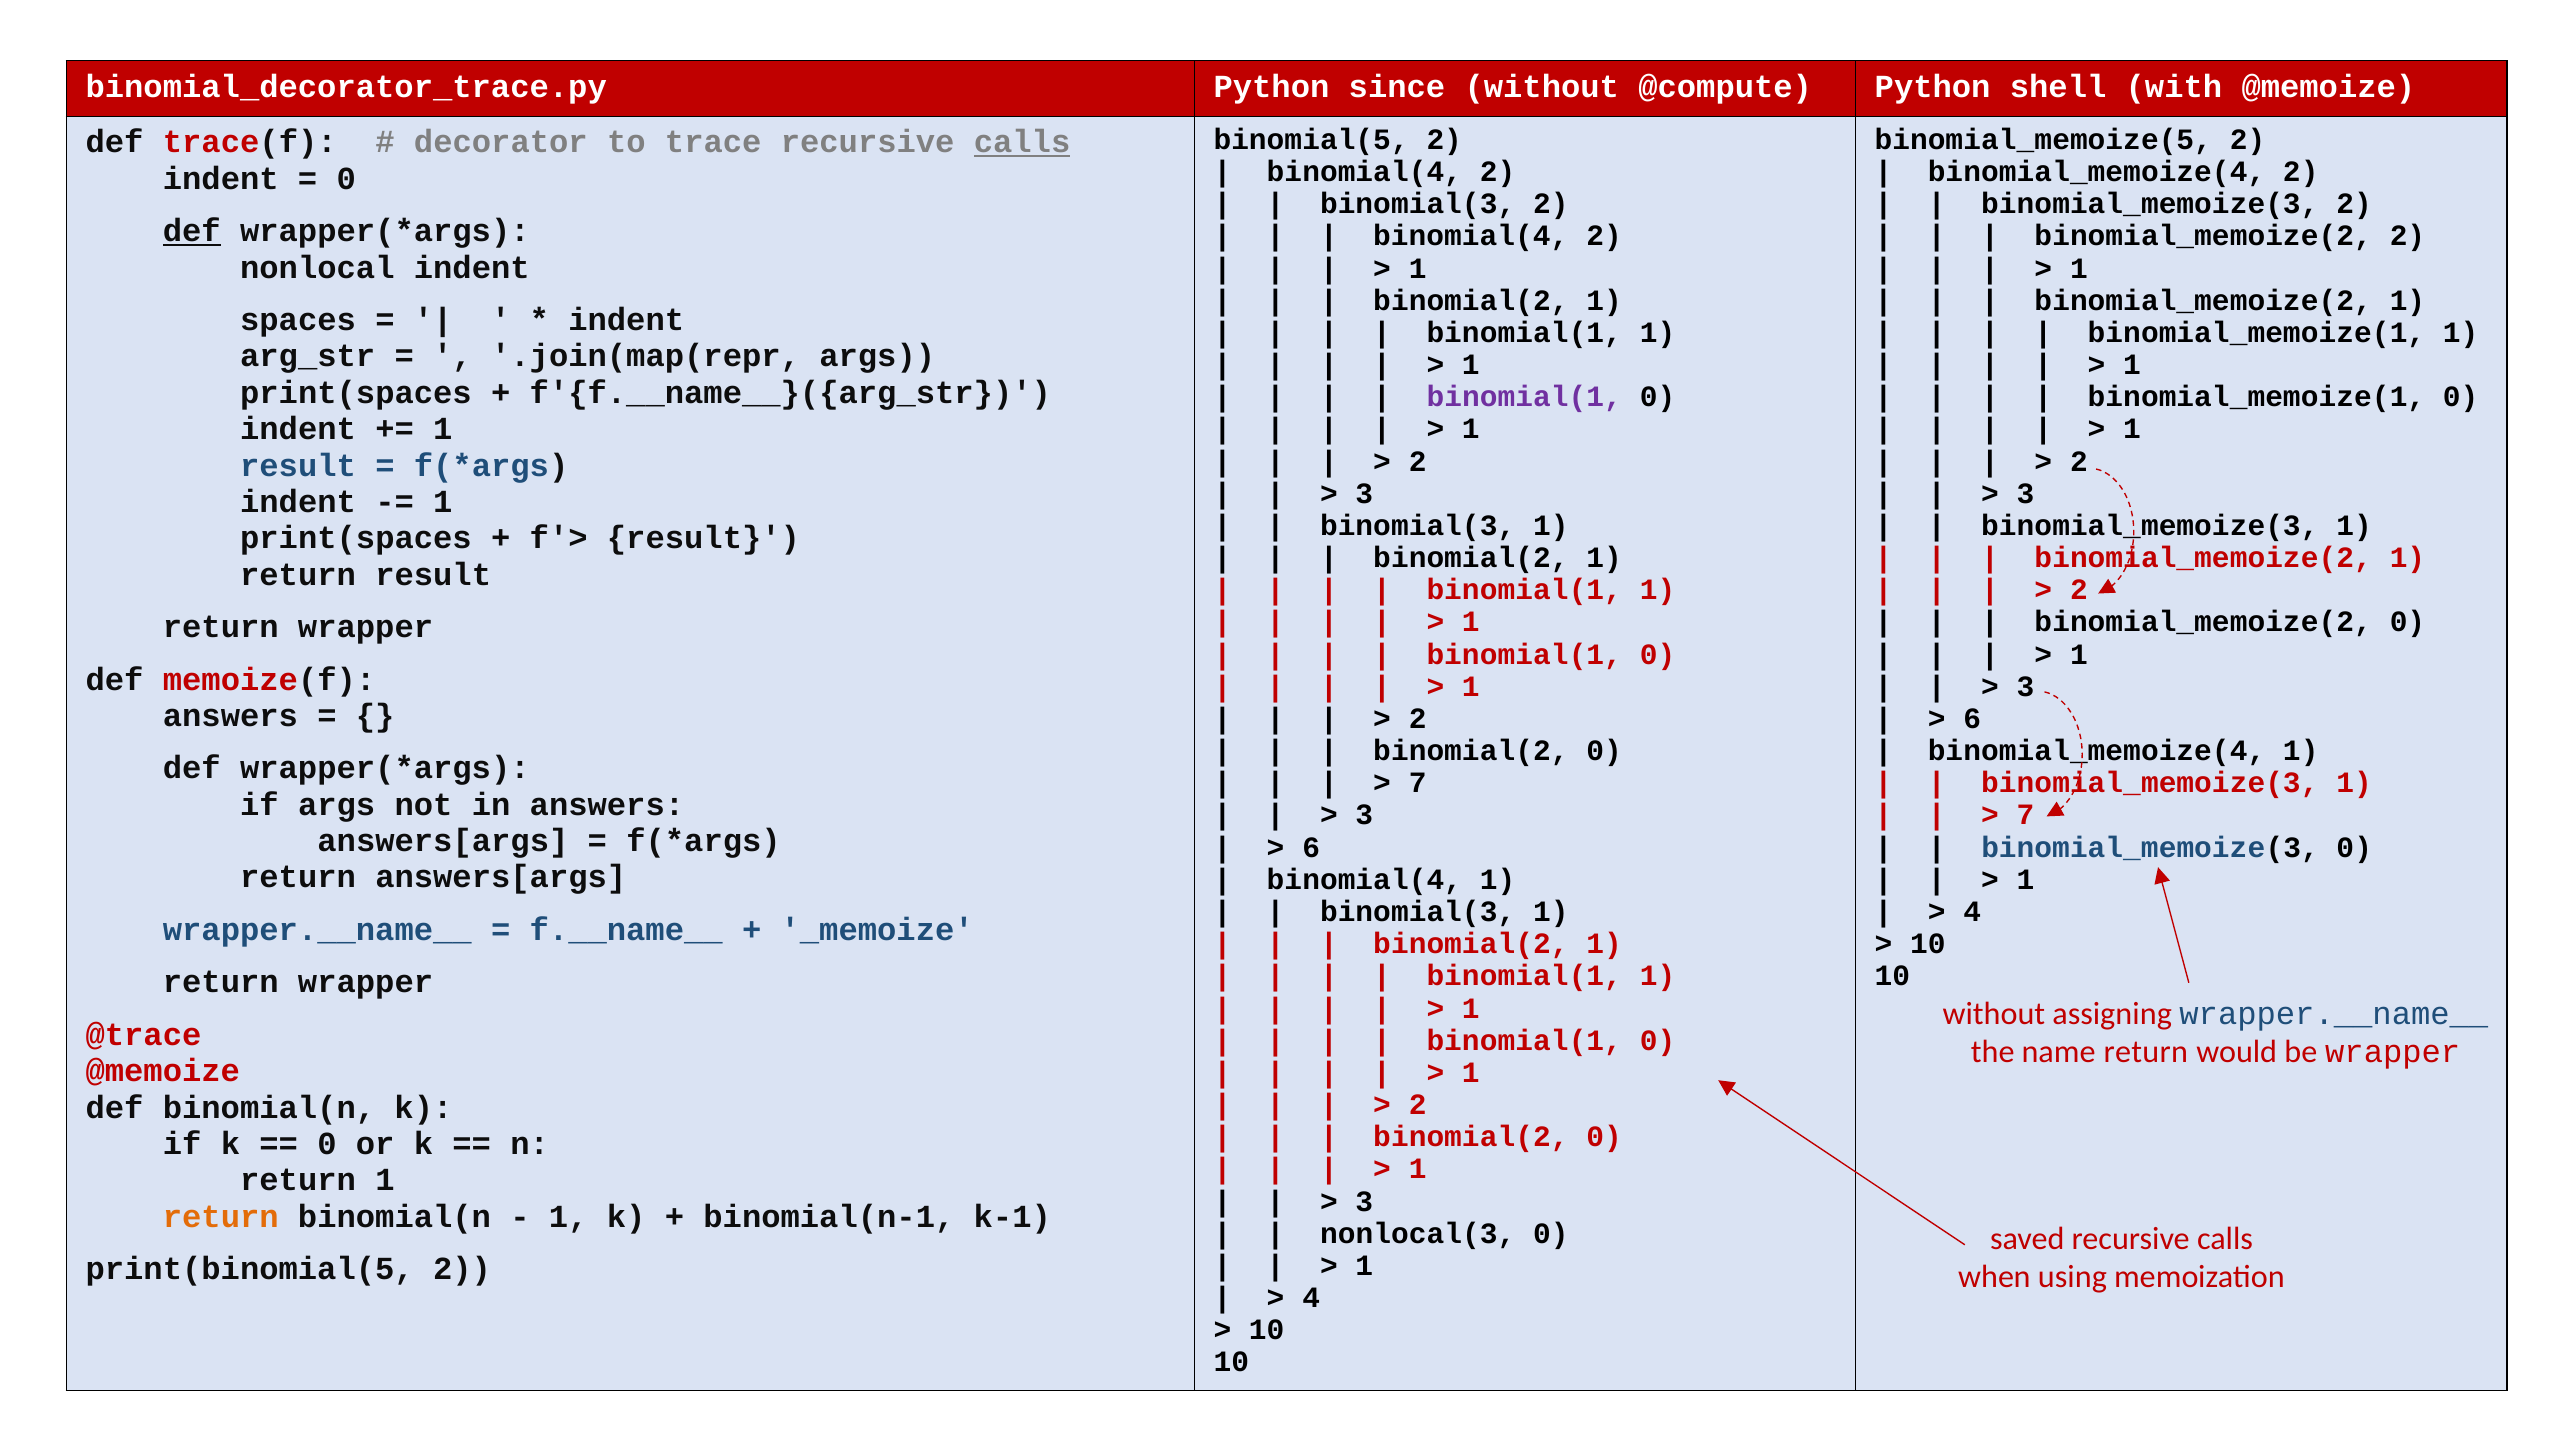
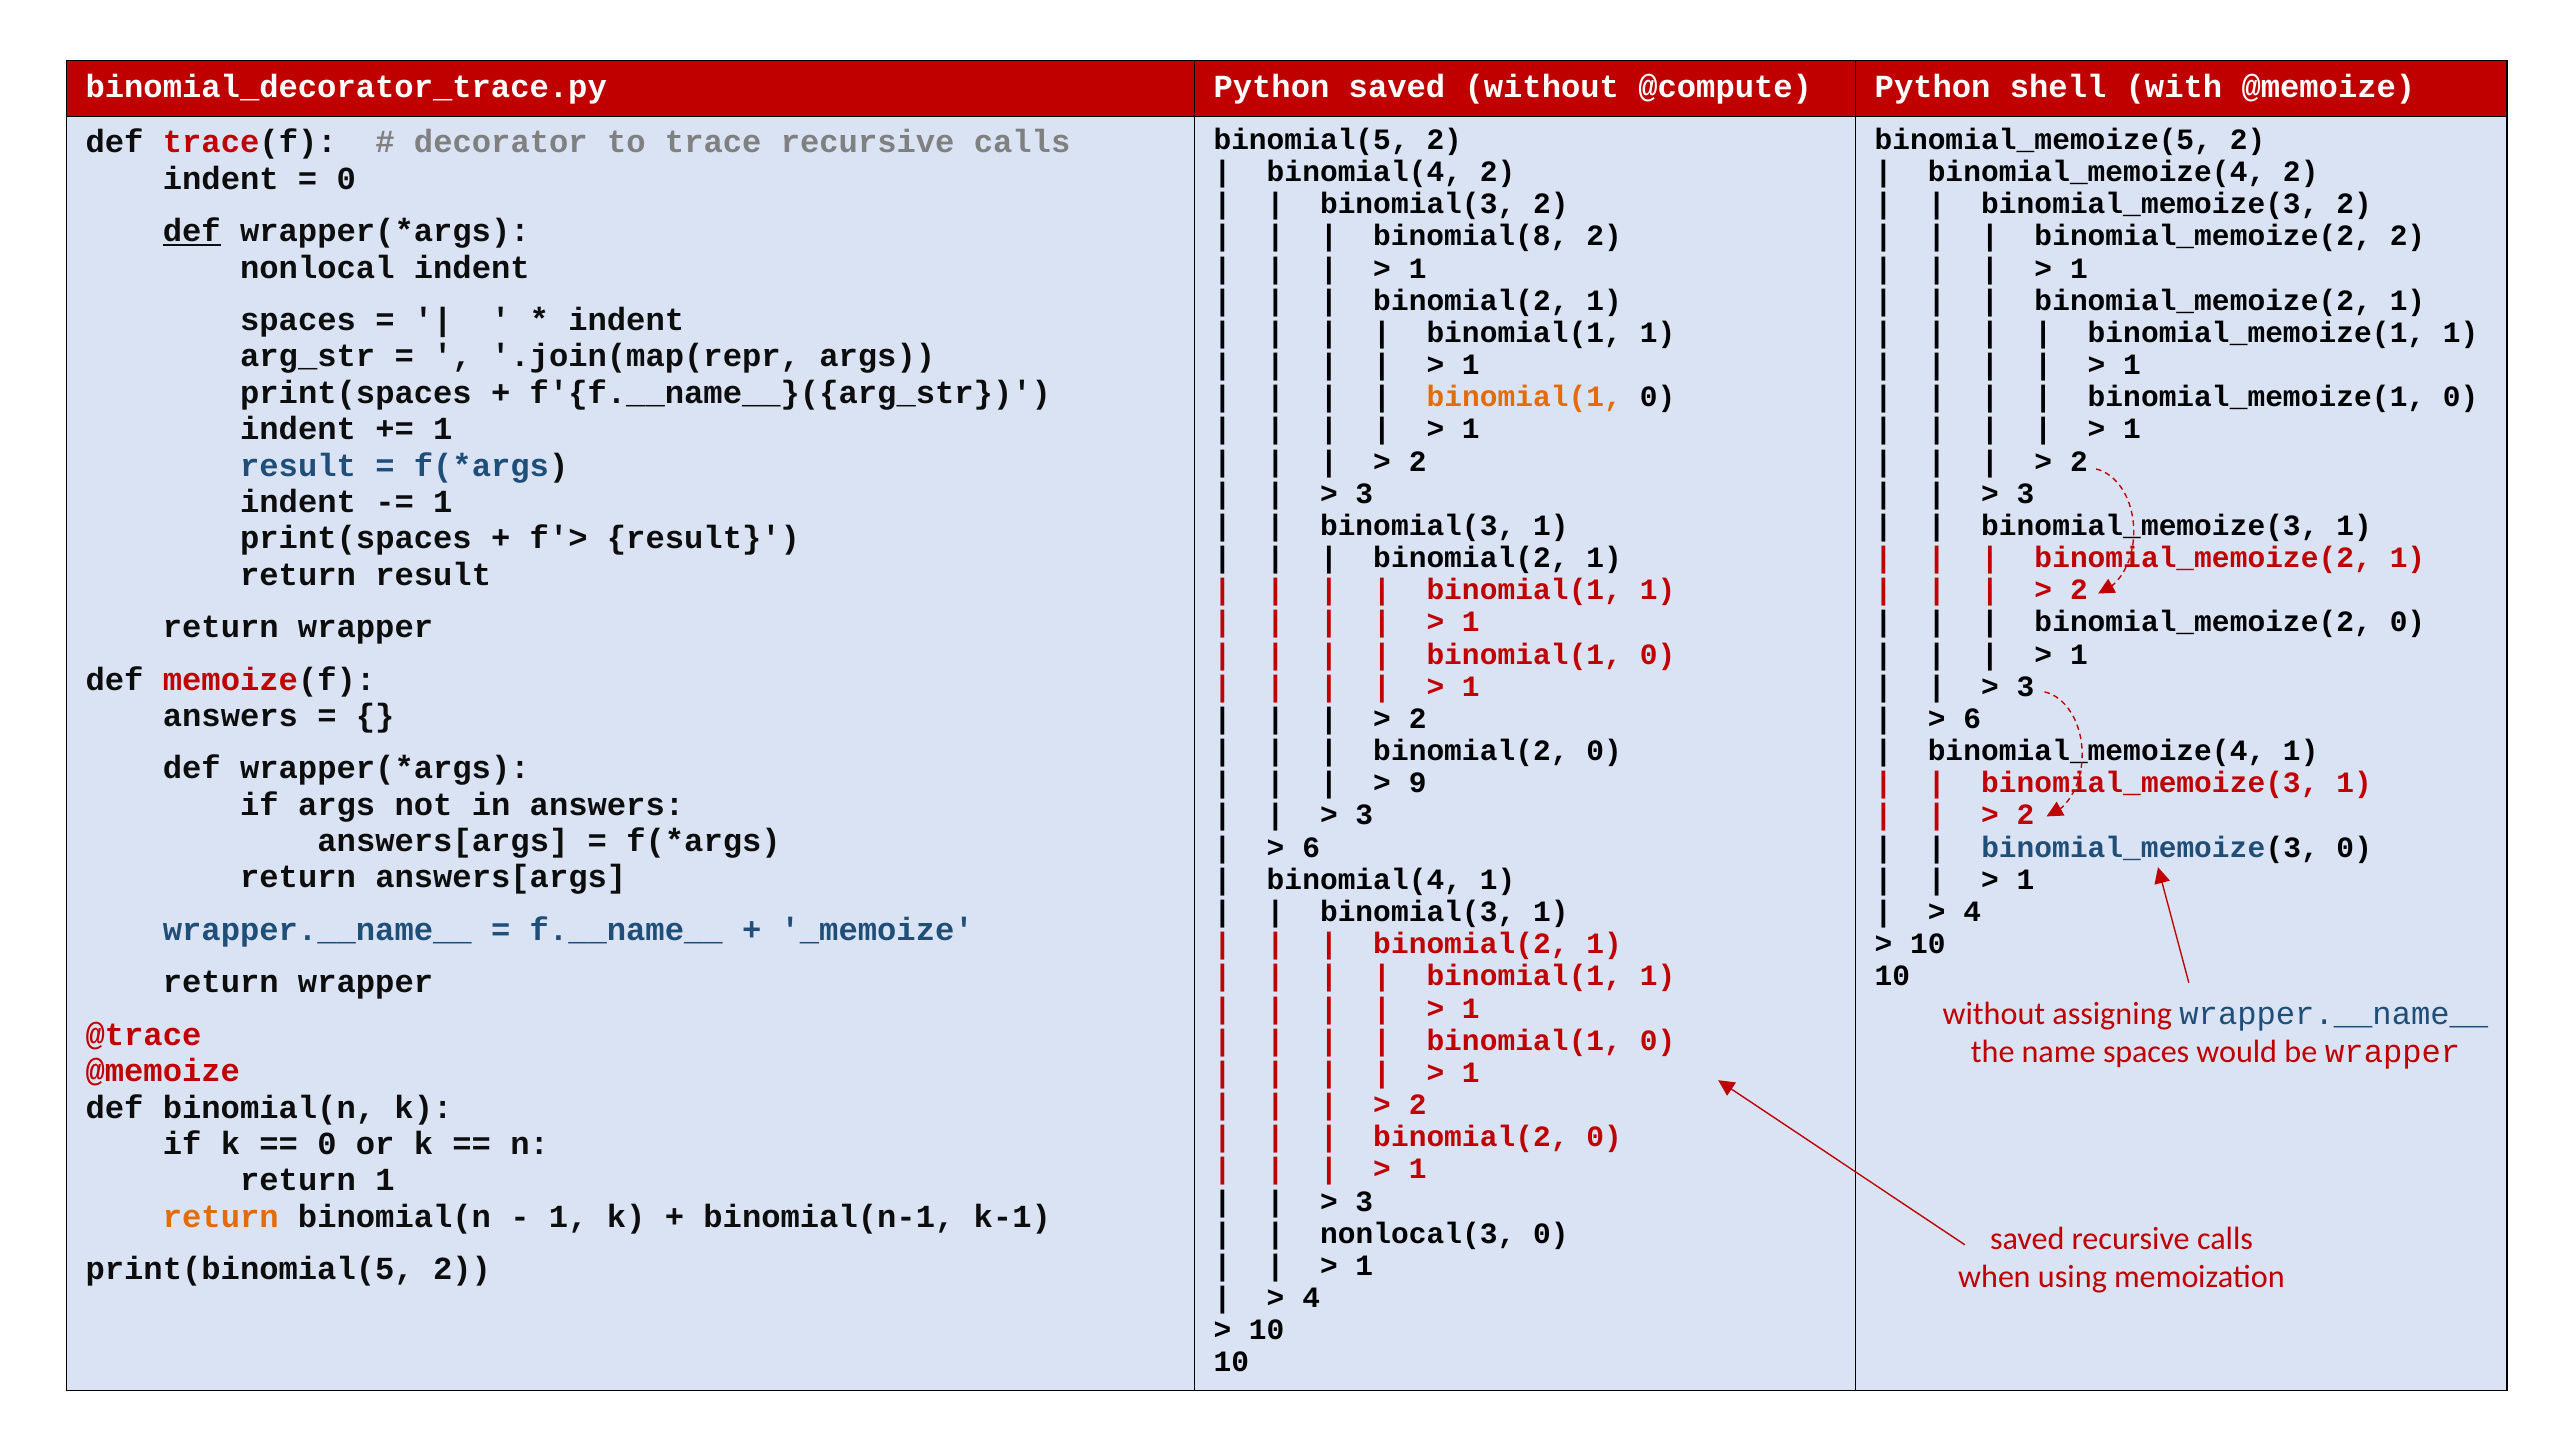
Python since: since -> saved (1397, 87)
calls underline: present -> none (1022, 142)
binomial(4: binomial(4 -> binomial(8 (1471, 236)
binomial(1 colour: purple -> orange (1524, 397)
7: 7 -> 9 (1418, 783)
7: 7 -> 2 (2025, 815)
name return: return -> spaces (2146, 1052)
